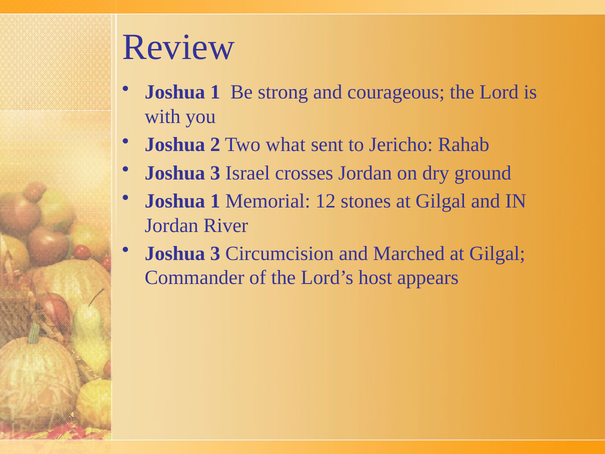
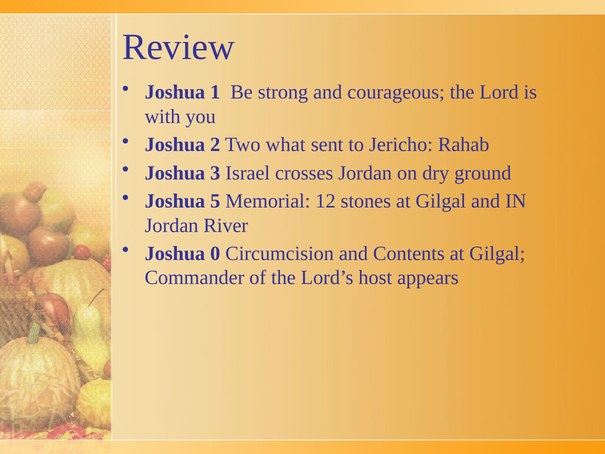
1: 1 -> 5 (215, 201)
3: 3 -> 0 (215, 253)
Marched: Marched -> Contents (409, 253)
